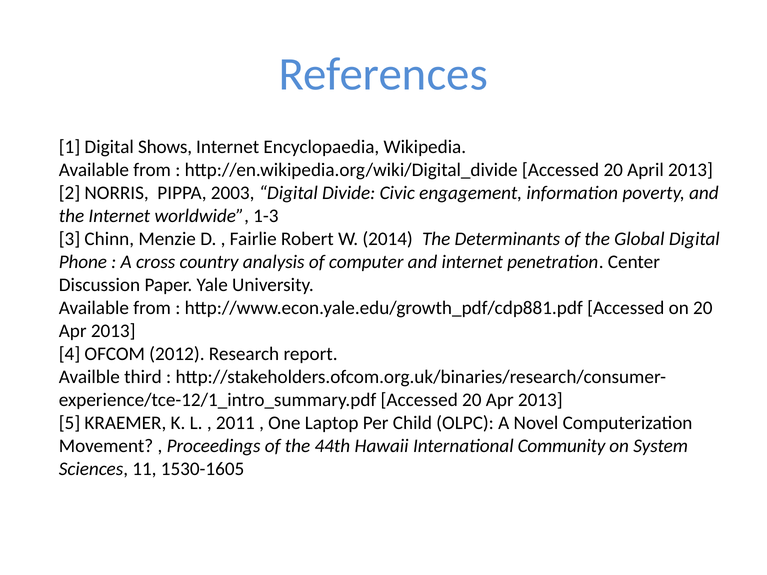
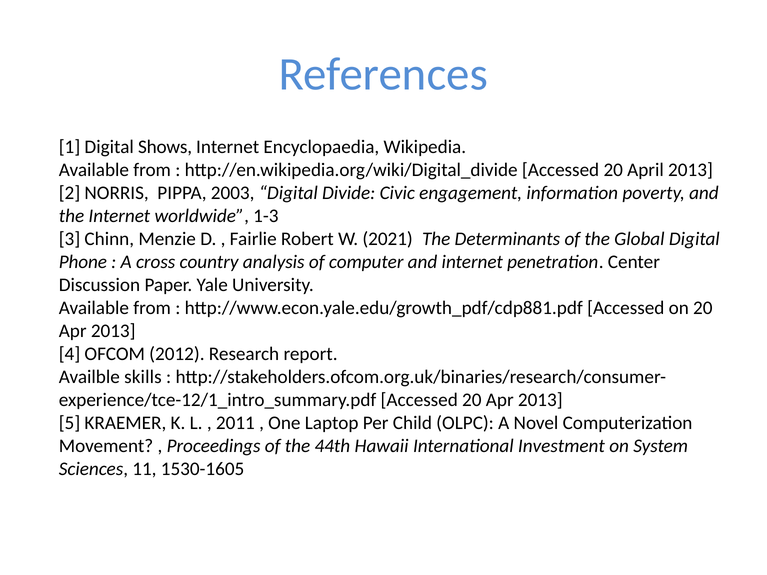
2014: 2014 -> 2021 (388, 239)
third: third -> skills (143, 377)
Community: Community -> Investment (561, 446)
